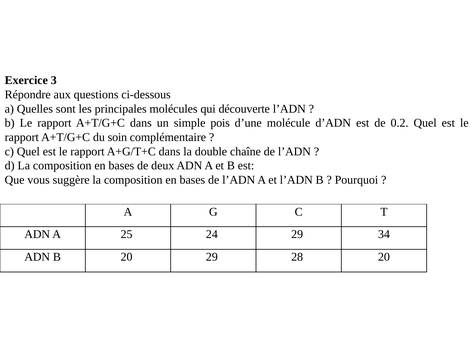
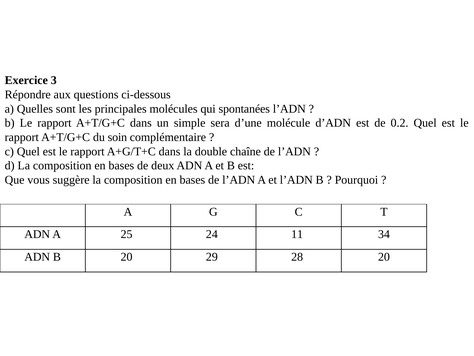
découverte: découverte -> spontanées (244, 109)
pois: pois -> sera (220, 123)
24 29: 29 -> 11 (297, 234)
